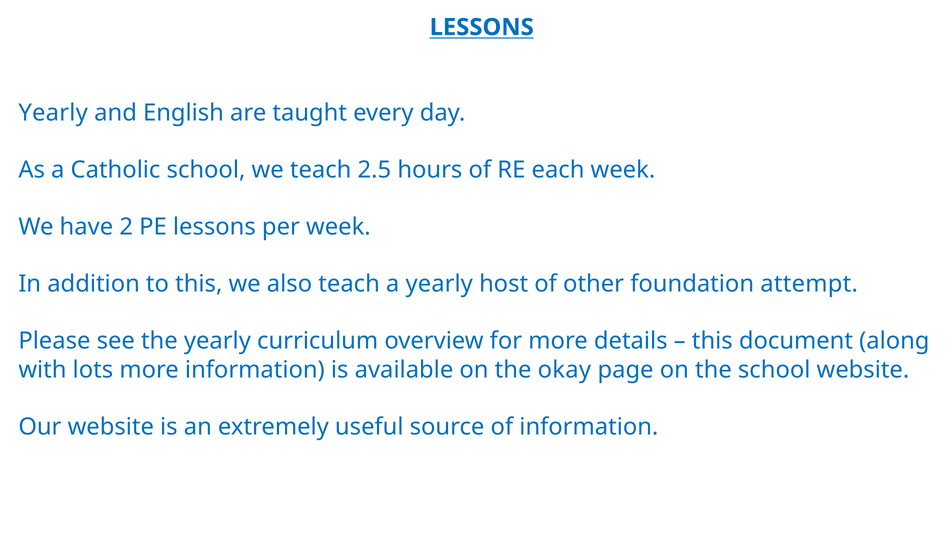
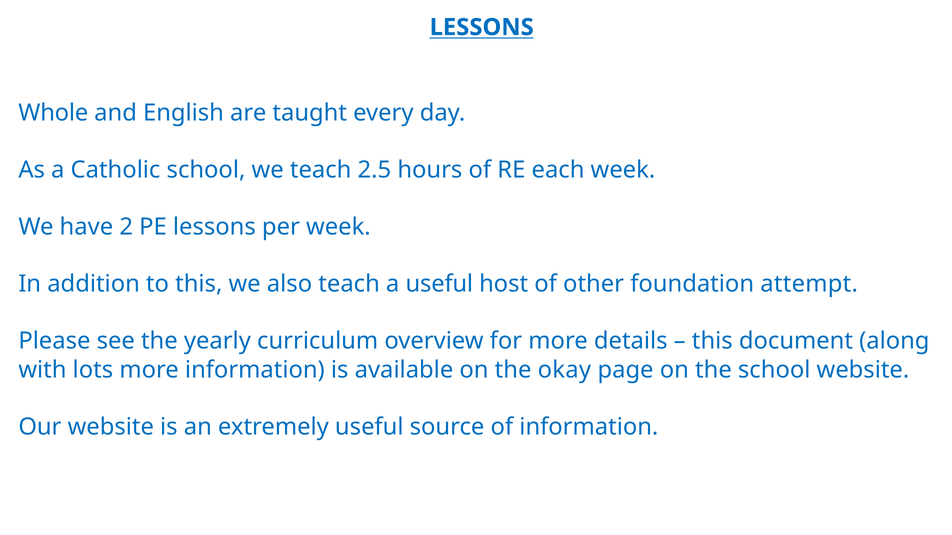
Yearly: Yearly -> Whole (53, 113)
a yearly: yearly -> useful (439, 284)
